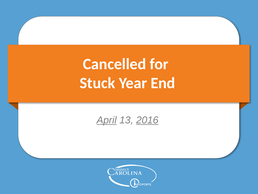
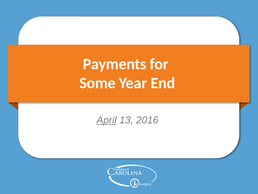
Cancelled: Cancelled -> Payments (115, 64)
Stuck: Stuck -> Some (98, 83)
2016 underline: present -> none (147, 120)
